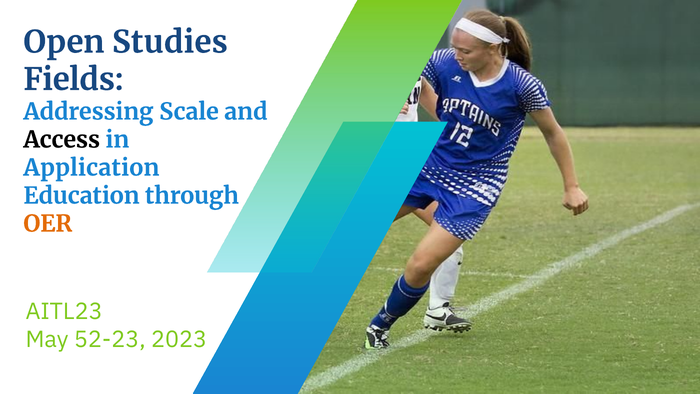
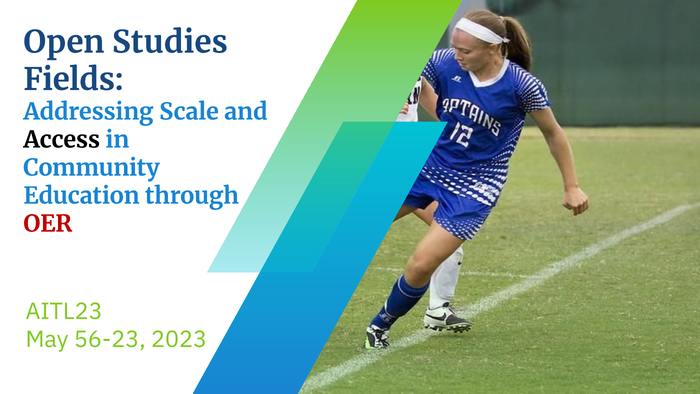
Application: Application -> Community (92, 168)
OER colour: orange -> red (48, 224)
52-23: 52-23 -> 56-23 (110, 339)
